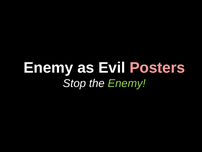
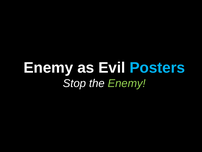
Posters colour: pink -> light blue (157, 68)
